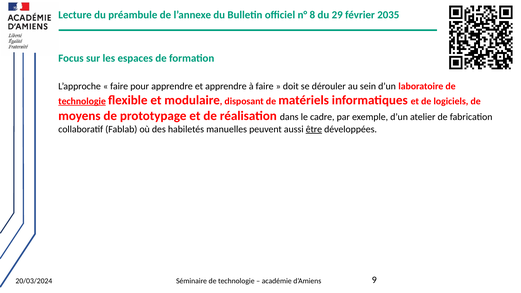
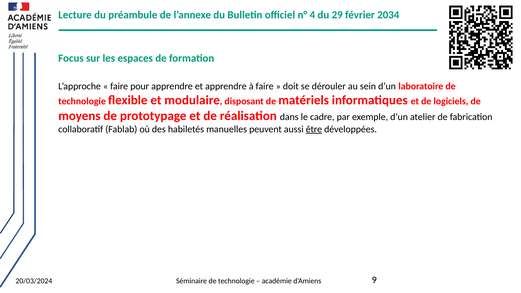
8: 8 -> 4 (312, 15)
2035: 2035 -> 2034 (388, 15)
technologie underline: present -> none (82, 101)
